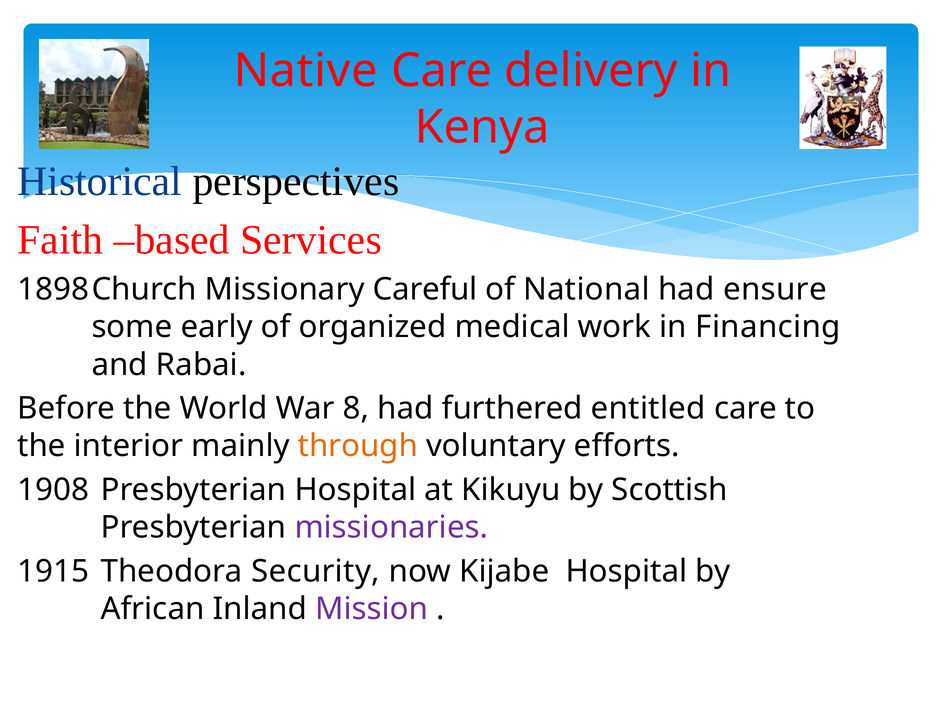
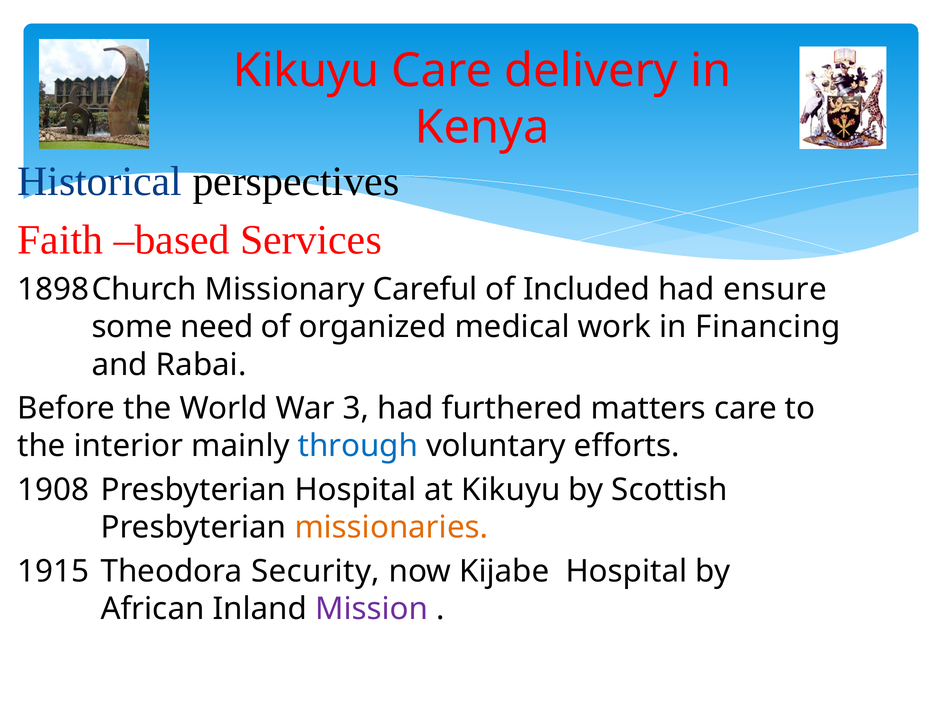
Native: Native -> Kikuyu (306, 71)
National: National -> Included (587, 290)
early: early -> need (217, 327)
8: 8 -> 3 (356, 409)
entitled: entitled -> matters (648, 409)
through colour: orange -> blue (358, 447)
missionaries colour: purple -> orange (391, 528)
